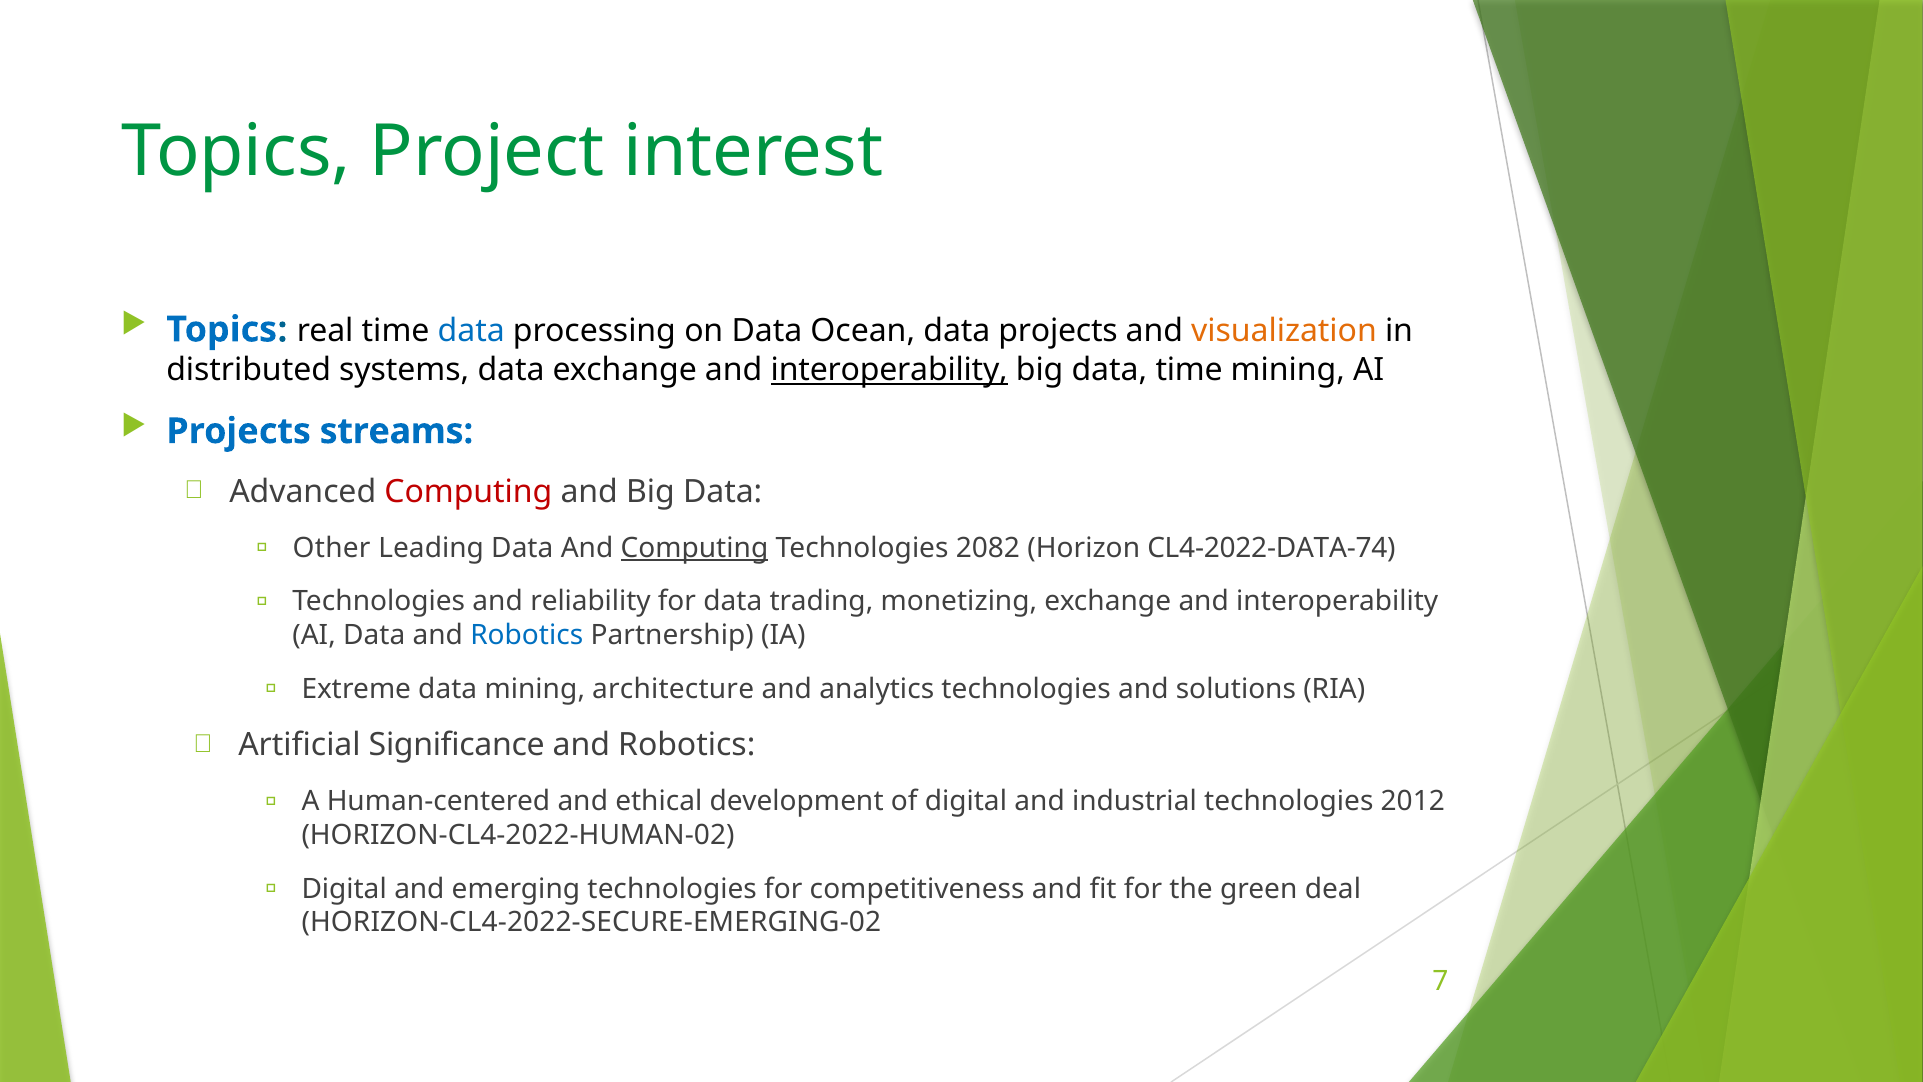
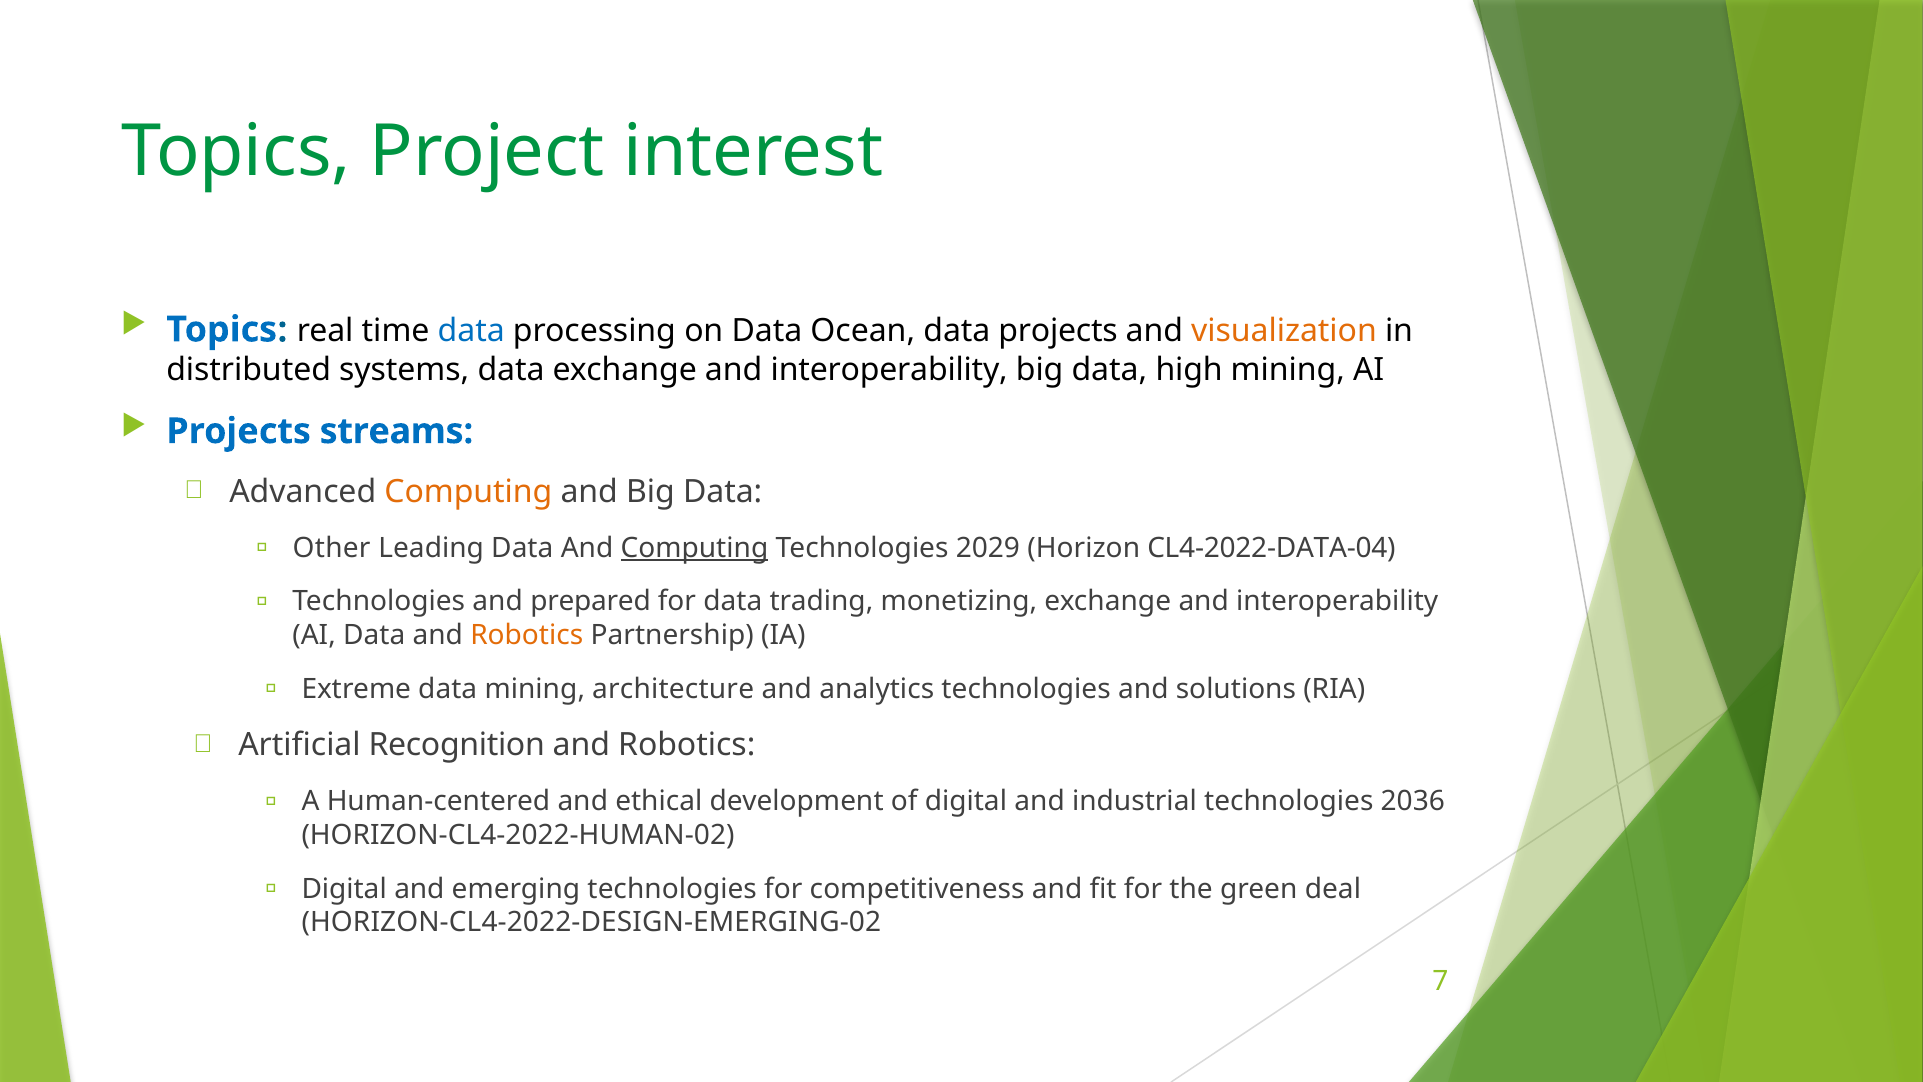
interoperability underline: present -> none (889, 370)
data time: time -> high (1189, 370)
Computing colour: red -> orange (468, 492)
2082: 2082 -> 2029 (988, 548)
CL4-2022-DATA-74: CL4-2022-DATA-74 -> CL4-2022-DATA-04 (1271, 548)
reliability: reliability -> prepared (591, 601)
Robotics colour: blue -> orange (527, 635)
Significance: Significance -> Recognition (457, 745)
2012: 2012 -> 2036 (1413, 801)
HORIZON-CL4-2022-SECURE-EMERGING-02: HORIZON-CL4-2022-SECURE-EMERGING-02 -> HORIZON-CL4-2022-DESIGN-EMERGING-02 (591, 922)
